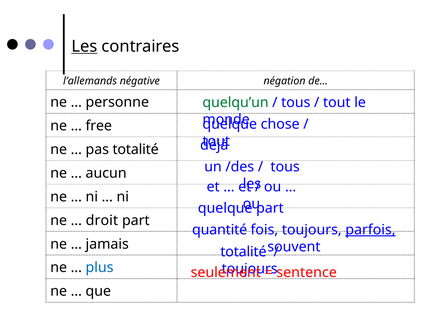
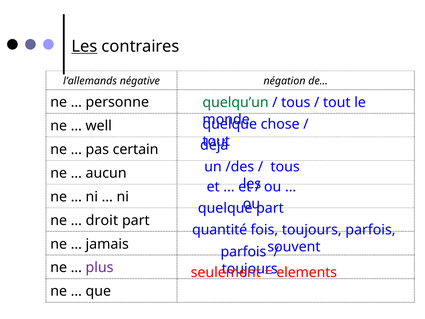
free: free -> well (99, 126)
pas totalité: totalité -> certain (136, 149)
parfois underline: present -> none (370, 230)
totalité: totalité -> parfois (243, 251)
plus colour: blue -> purple (100, 267)
sentence: sentence -> elements (307, 272)
